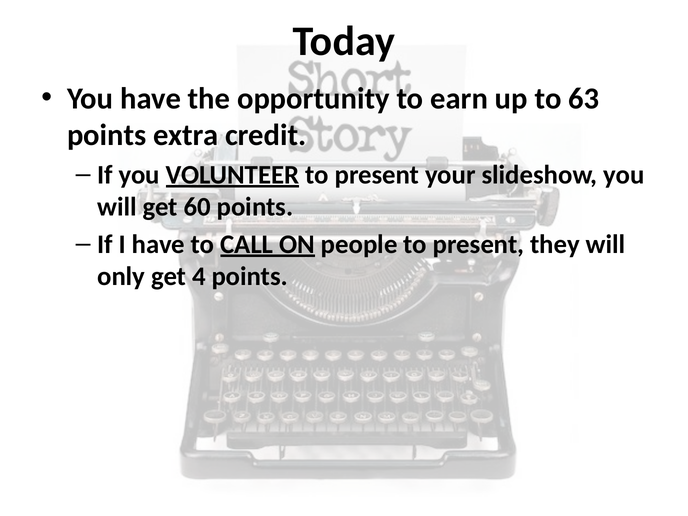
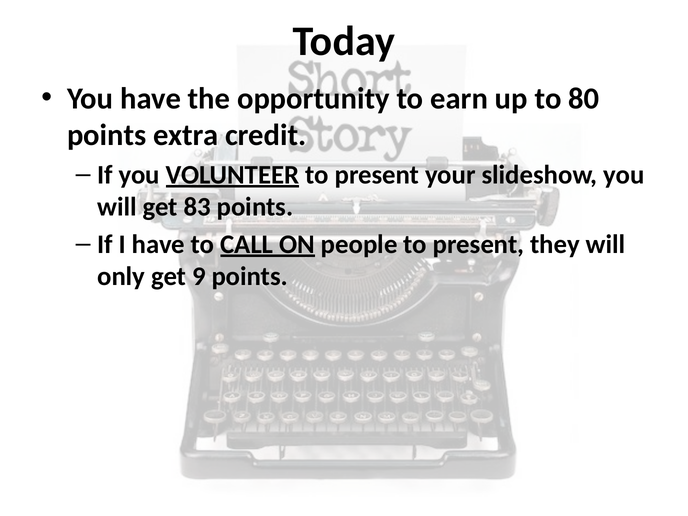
63: 63 -> 80 (584, 98)
60: 60 -> 83 (197, 207)
4: 4 -> 9 (199, 276)
